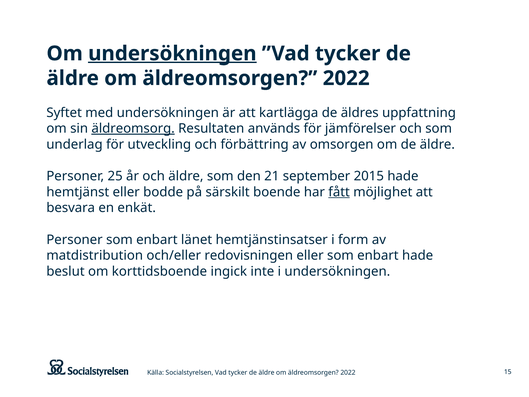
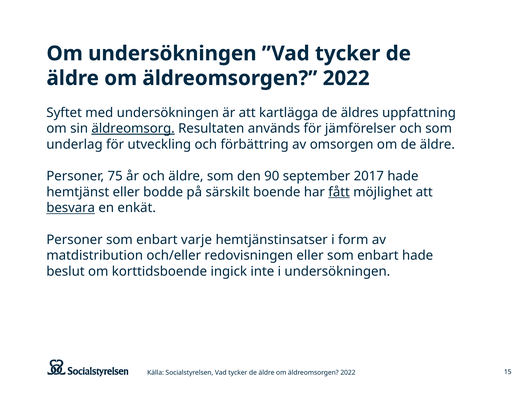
undersökningen underline: present -> none (172, 54)
25: 25 -> 75 (115, 176)
21: 21 -> 90 (272, 176)
2015: 2015 -> 2017 (369, 176)
besvara underline: none -> present (71, 208)
länet: länet -> varje (196, 240)
